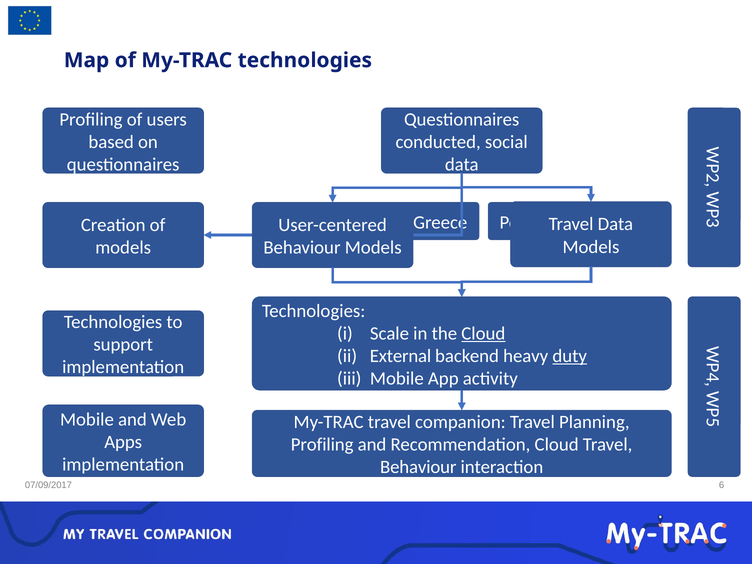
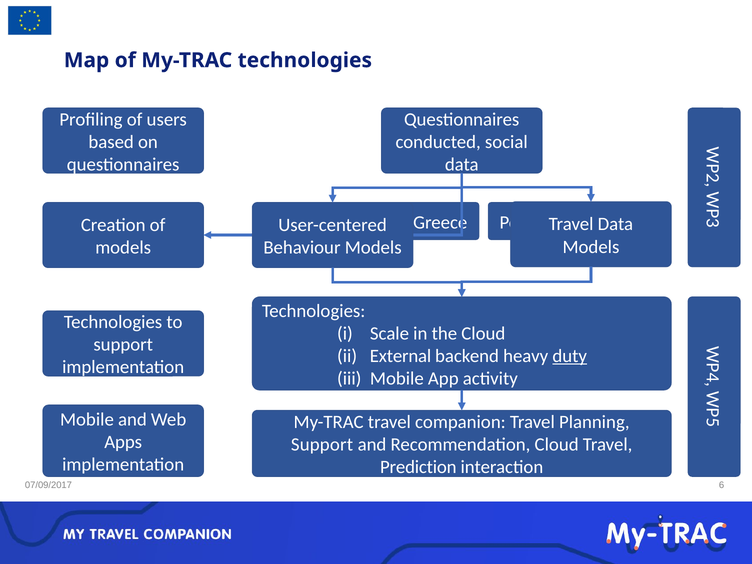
Cloud underline: present -> none (483, 333)
Profiling: Profiling -> Support (322, 445)
Behaviour: Behaviour -> Prediction (418, 467)
